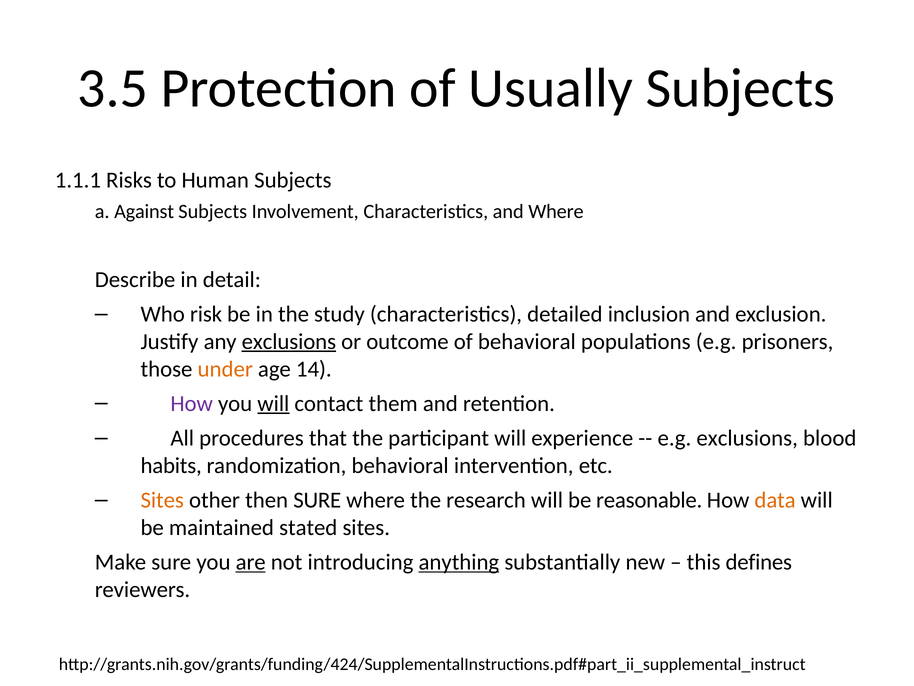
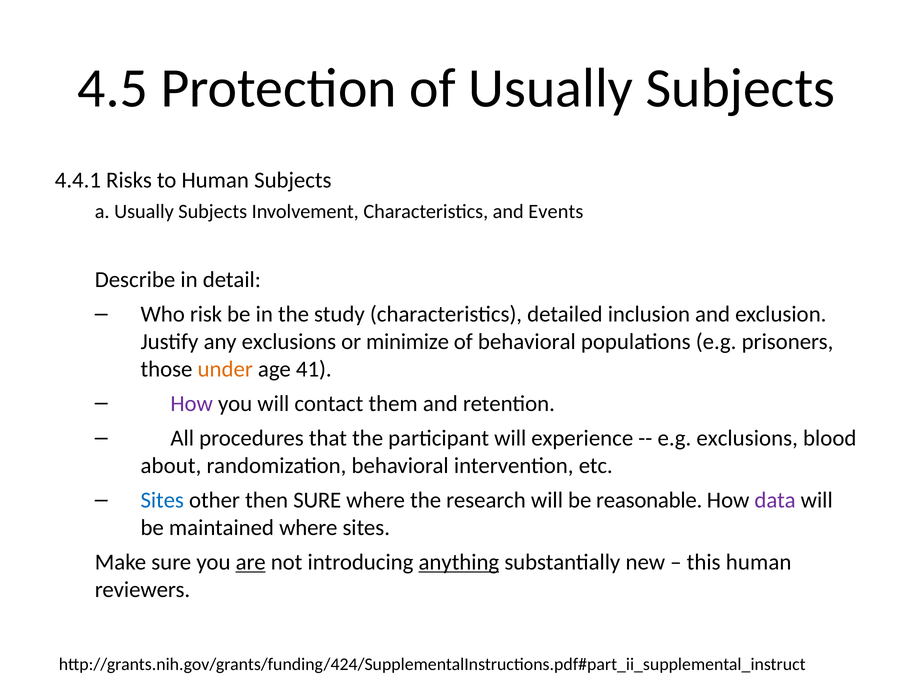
3.5: 3.5 -> 4.5 (113, 88)
1.1.1: 1.1.1 -> 4.4.1 (78, 180)
a Against: Against -> Usually (144, 212)
and Where: Where -> Events (556, 212)
exclusions underline: present -> none (289, 341)
outcome: outcome -> minimize (408, 341)
14: 14 -> 41 (314, 369)
will underline: present -> none (273, 403)
habits: habits -> about (171, 465)
Sites colour: orange -> blue (162, 500)
data colour: orange -> purple (775, 500)
maintained stated: stated -> where (308, 527)
this defines: defines -> human (759, 562)
